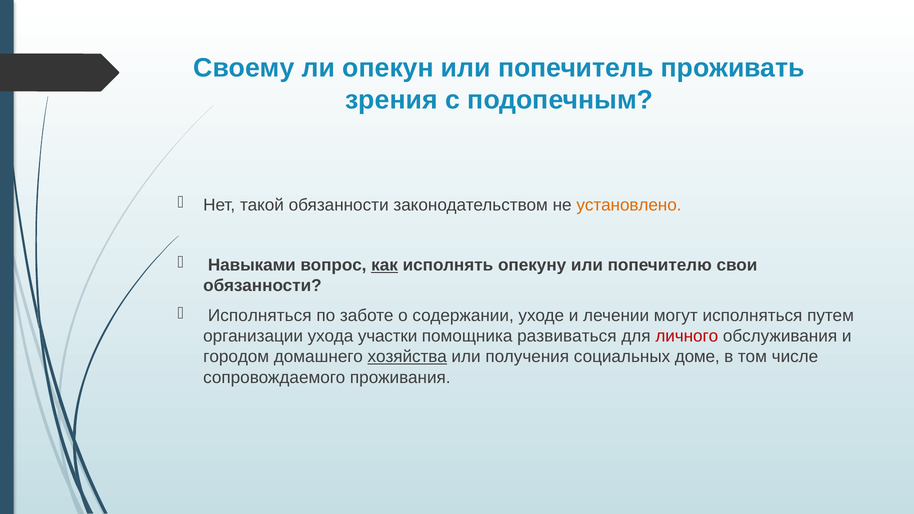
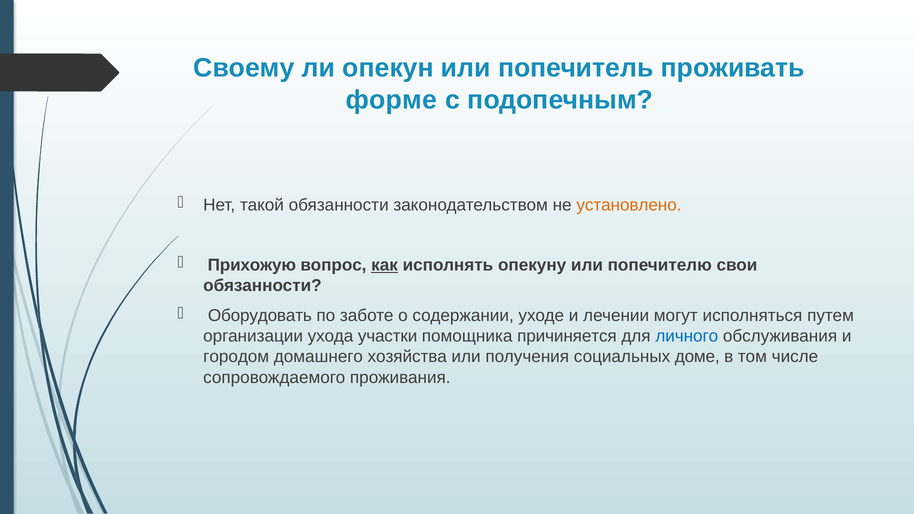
зрения: зрения -> форме (391, 100)
Навыками: Навыками -> Прихожую (252, 265)
Исполняться: Исполняться -> Оборудовать (260, 316)
развиваться: развиваться -> причиняется (567, 336)
личного colour: red -> blue (687, 336)
хозяйства underline: present -> none (407, 357)
